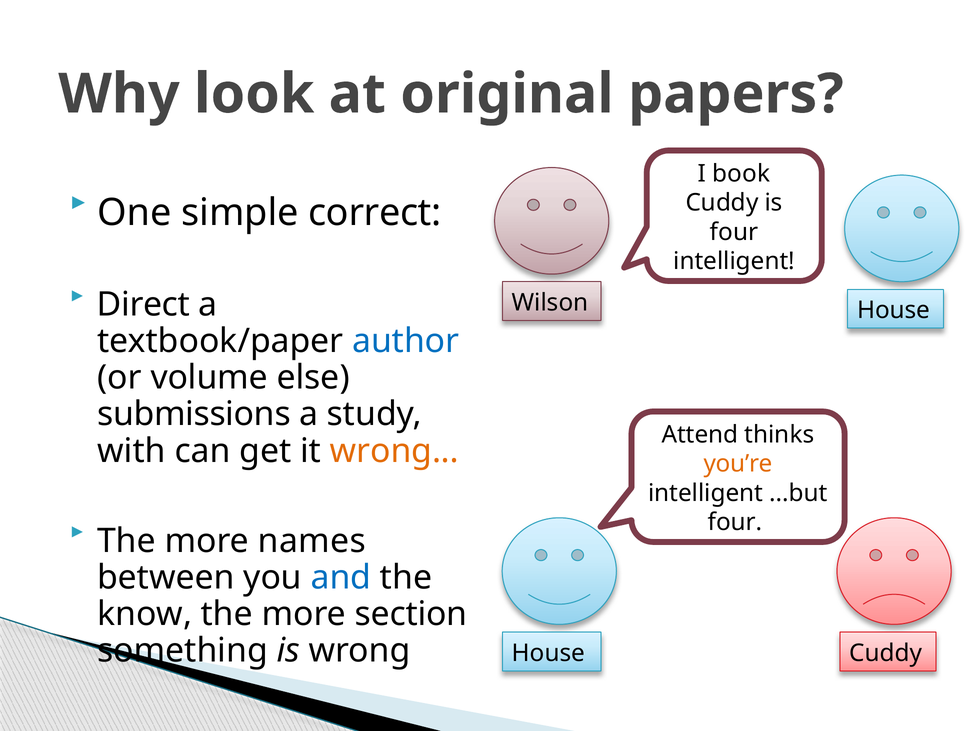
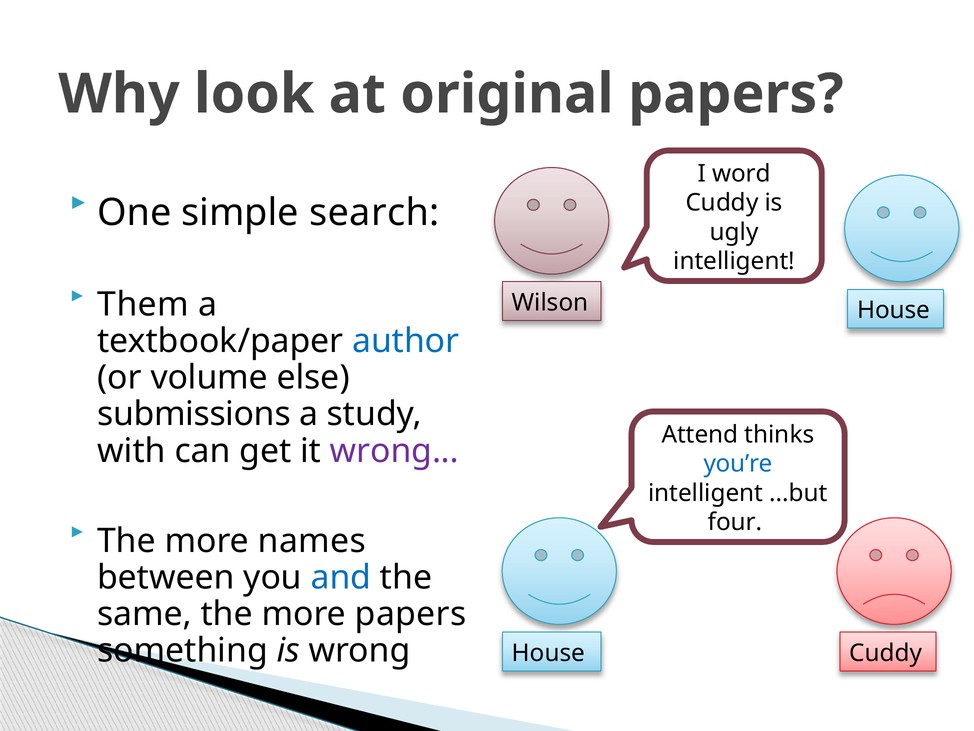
book: book -> word (741, 173)
correct: correct -> search (374, 213)
four: four -> ugly (734, 232)
Direct: Direct -> Them (143, 305)
wrong colour: orange -> purple (394, 451)
you’re colour: orange -> blue (738, 463)
know: know -> same (145, 614)
more section: section -> papers (411, 614)
